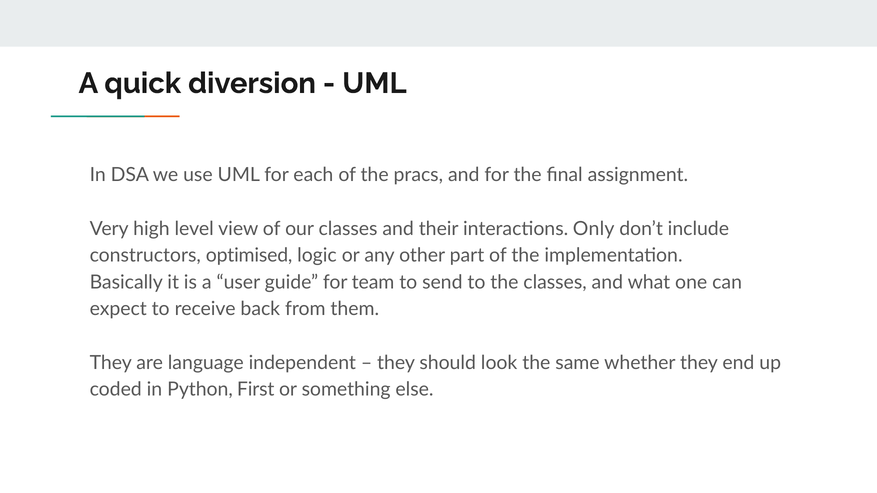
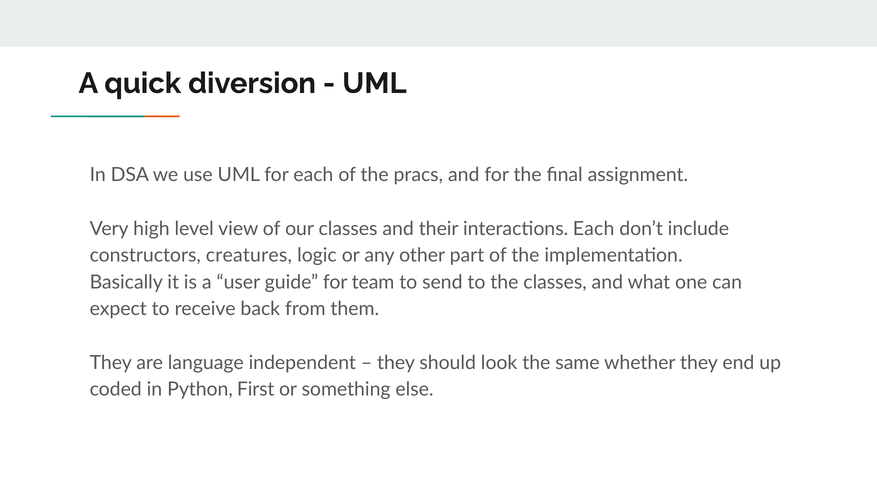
interactions Only: Only -> Each (594, 229)
optimised: optimised -> creatures (249, 256)
